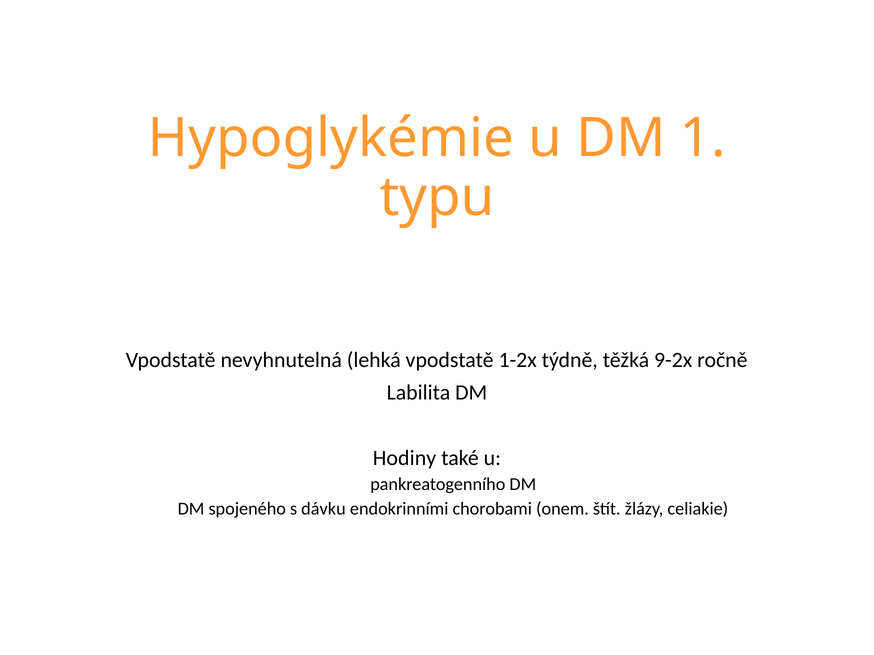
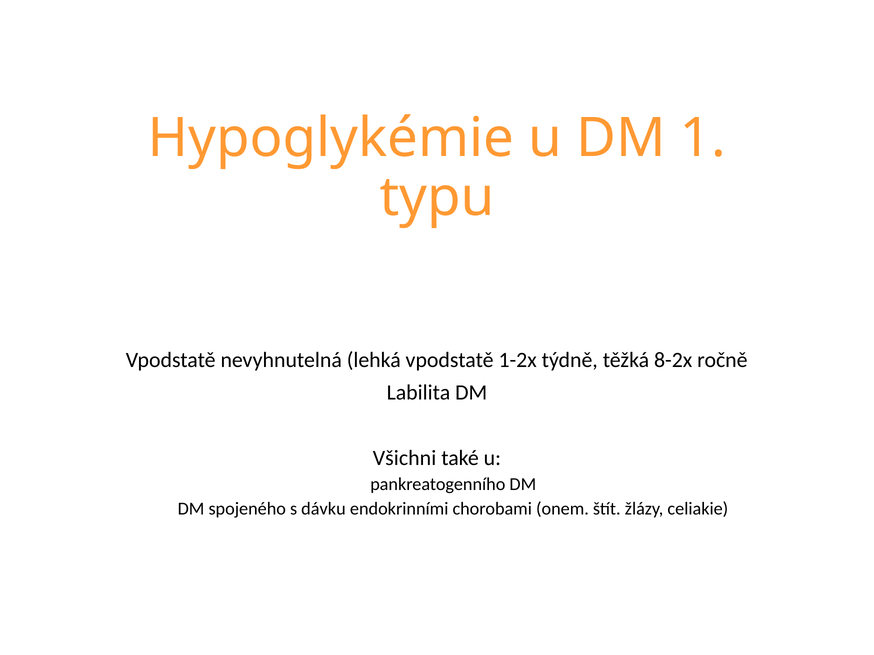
9-2x: 9-2x -> 8-2x (673, 360)
Hodiny: Hodiny -> Všichni (405, 458)
